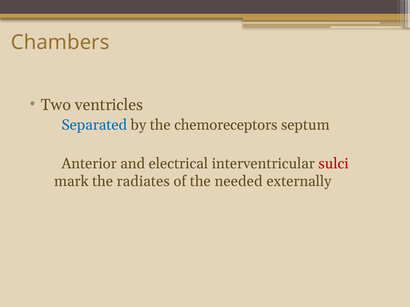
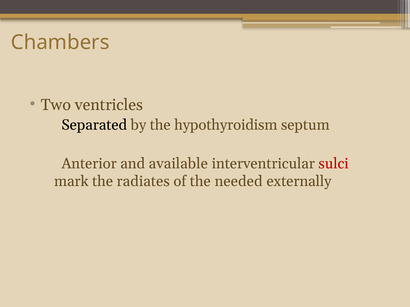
Separated colour: blue -> black (94, 125)
chemoreceptors: chemoreceptors -> hypothyroidism (226, 125)
electrical: electrical -> available (178, 164)
